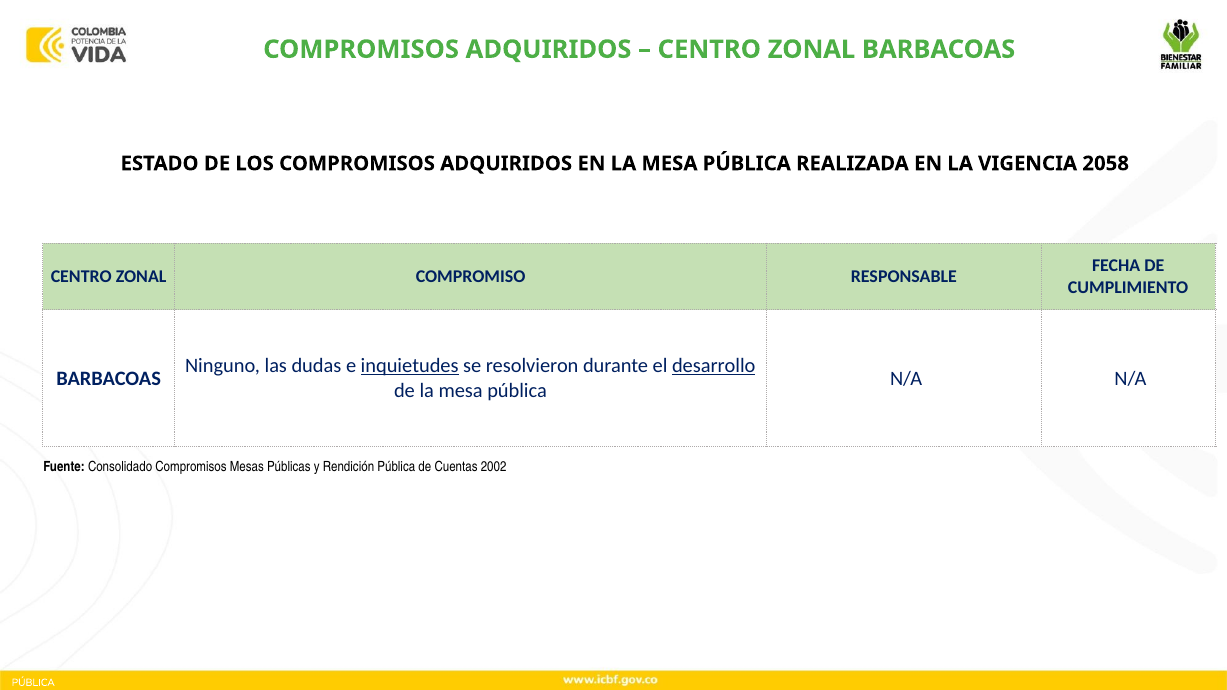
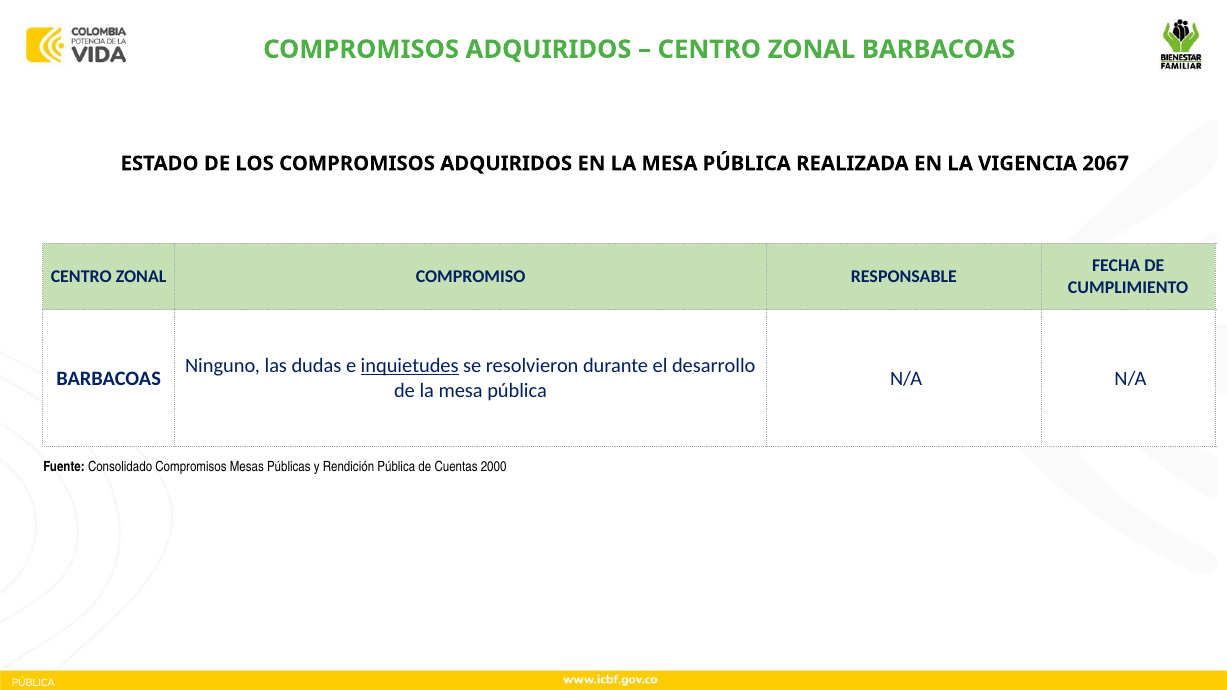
2058: 2058 -> 2067 (1106, 164)
desarrollo underline: present -> none (714, 366)
2002: 2002 -> 2000 (494, 467)
